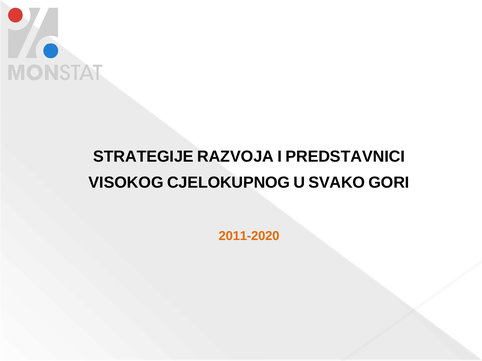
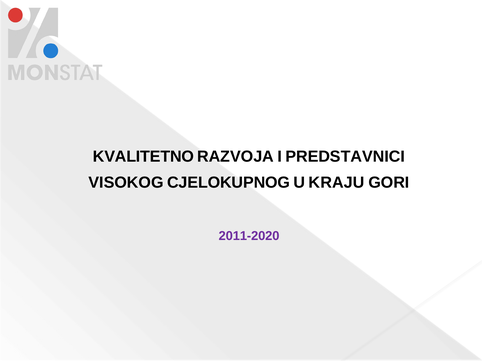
STRATEGIJE: STRATEGIJE -> KVALITETNO (143, 157)
SVAKO: SVAKO -> KRAJU (337, 183)
2011-2020 colour: orange -> purple (249, 236)
